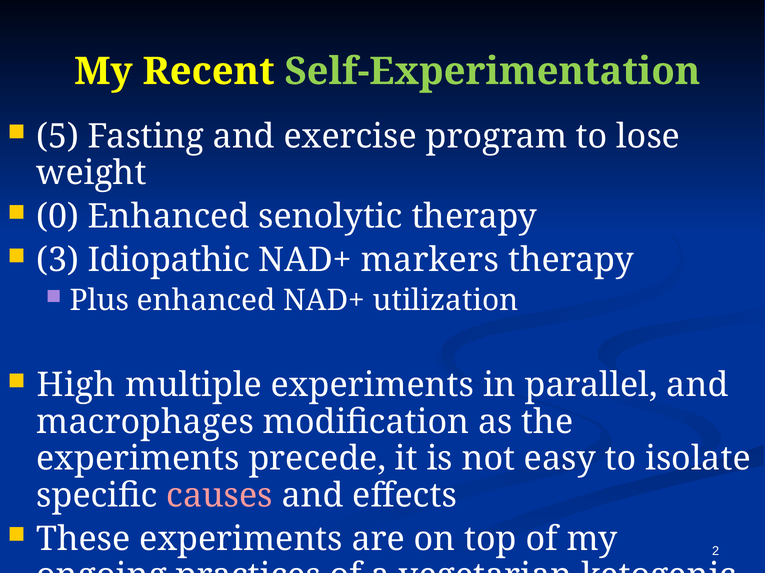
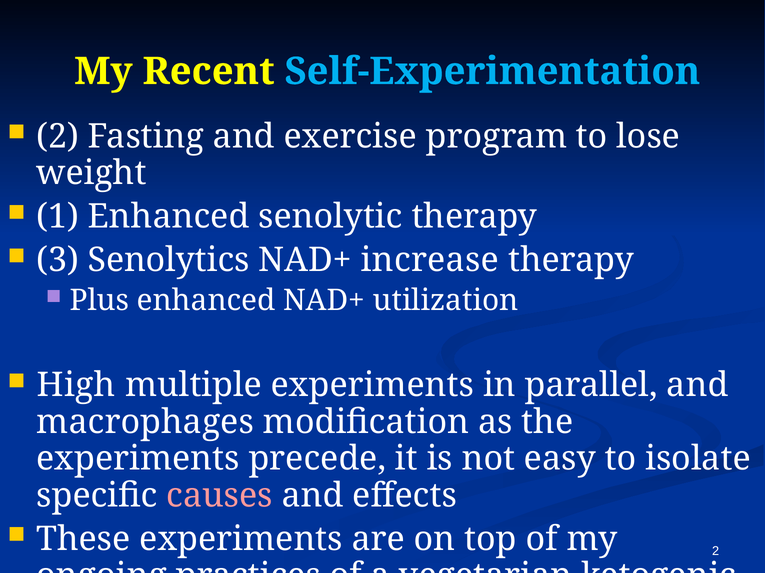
Self-Experimentation colour: light green -> light blue (492, 72)
5: 5 -> 2 (58, 137)
0: 0 -> 1 (58, 217)
Idiopathic: Idiopathic -> Senolytics (169, 261)
markers: markers -> increase (430, 261)
